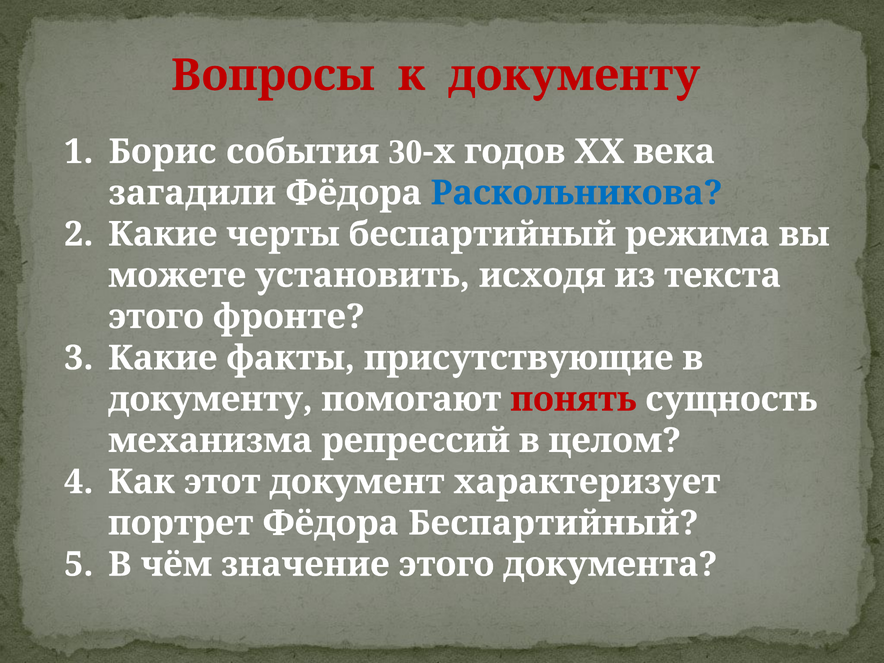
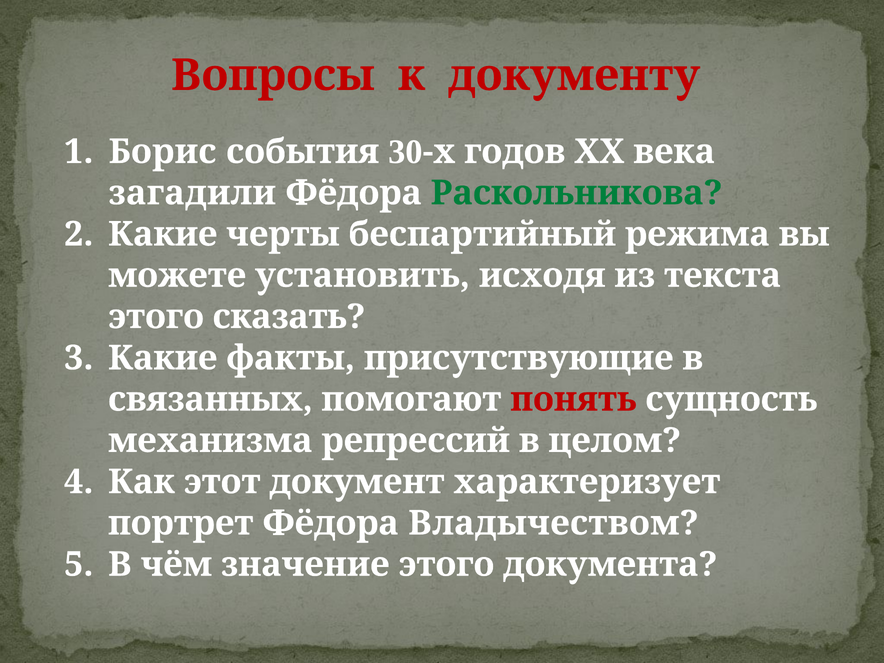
Раскольникова colour: blue -> green (577, 193)
фронте: фронте -> сказать (289, 317)
документу: документу -> связанных (210, 399)
Фёдора Беспартийный: Беспартийный -> Владычеством (553, 523)
